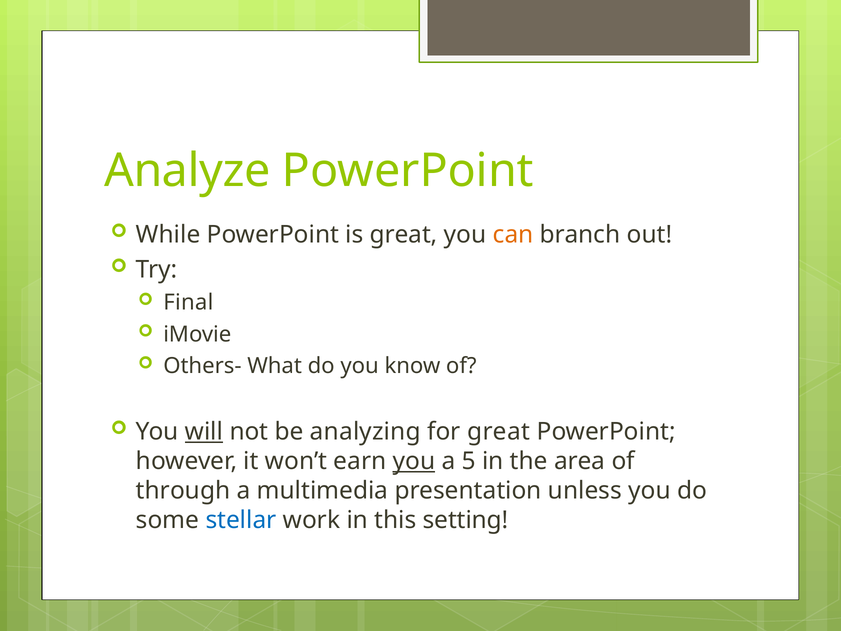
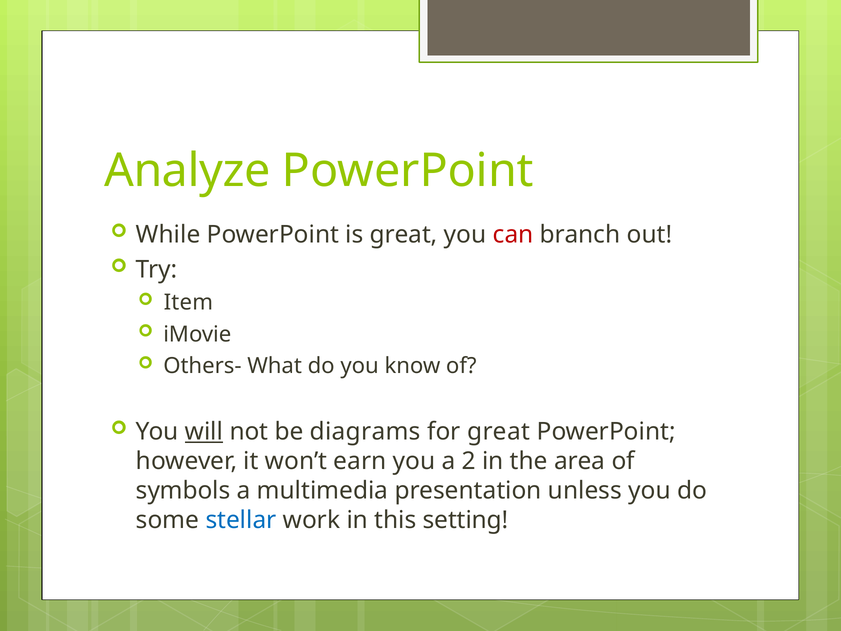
can colour: orange -> red (513, 234)
Final: Final -> Item (188, 302)
analyzing: analyzing -> diagrams (365, 431)
you underline: present -> none (414, 461)
5: 5 -> 2 (469, 461)
through: through -> symbols (183, 490)
